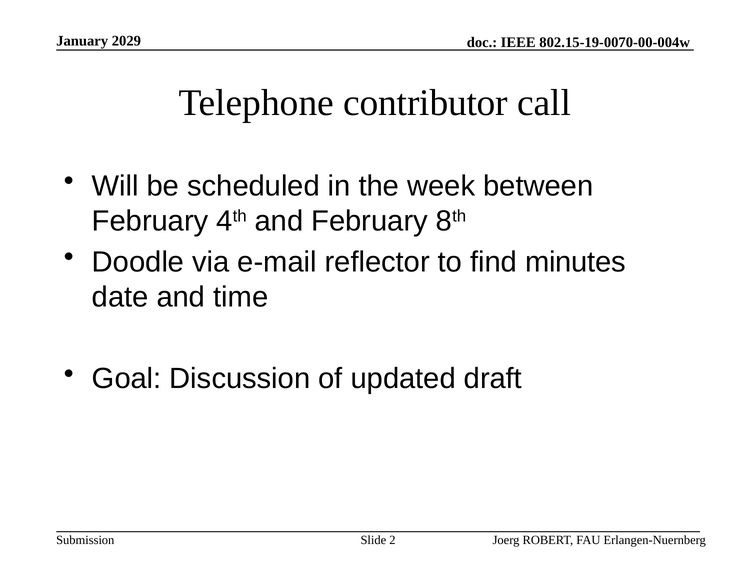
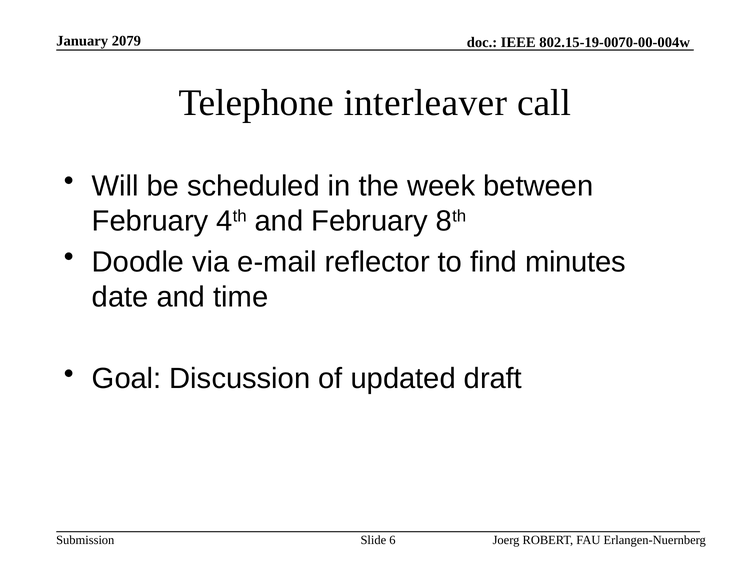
2029: 2029 -> 2079 (126, 41)
contributor: contributor -> interleaver (425, 103)
2: 2 -> 6 (392, 539)
